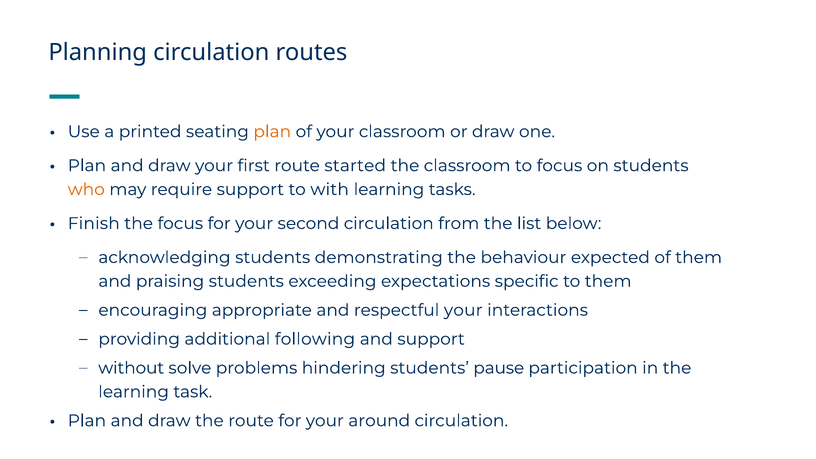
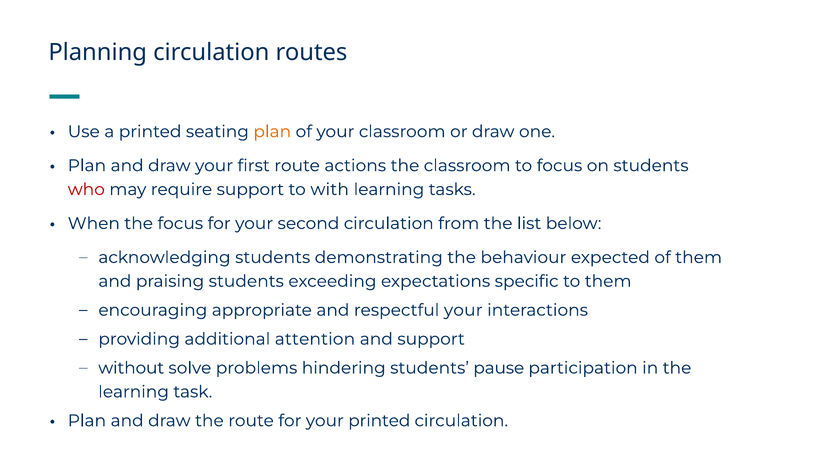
started: started -> actions (355, 166)
who colour: orange -> red (86, 189)
Finish: Finish -> When (94, 223)
following: following -> attention (315, 339)
your around: around -> printed (379, 421)
